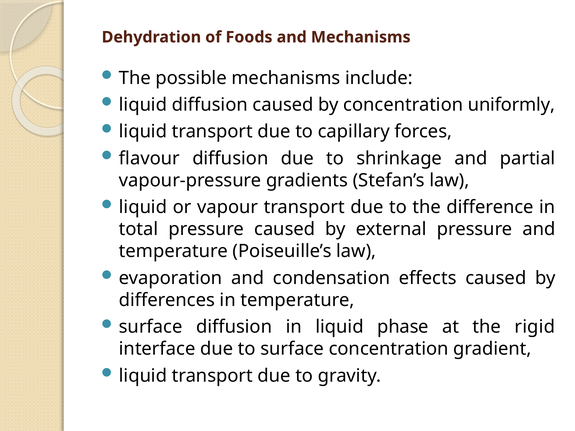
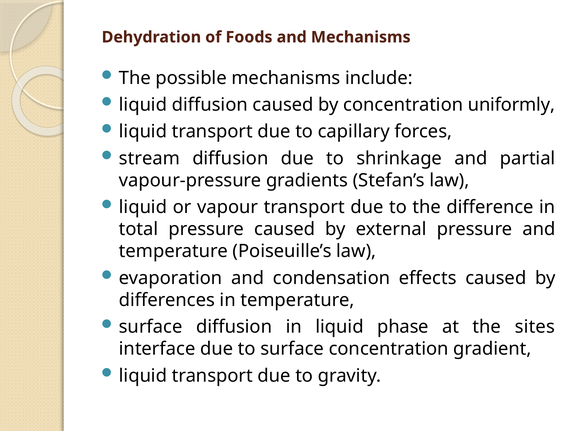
flavour: flavour -> stream (149, 158)
rigid: rigid -> sites (535, 327)
